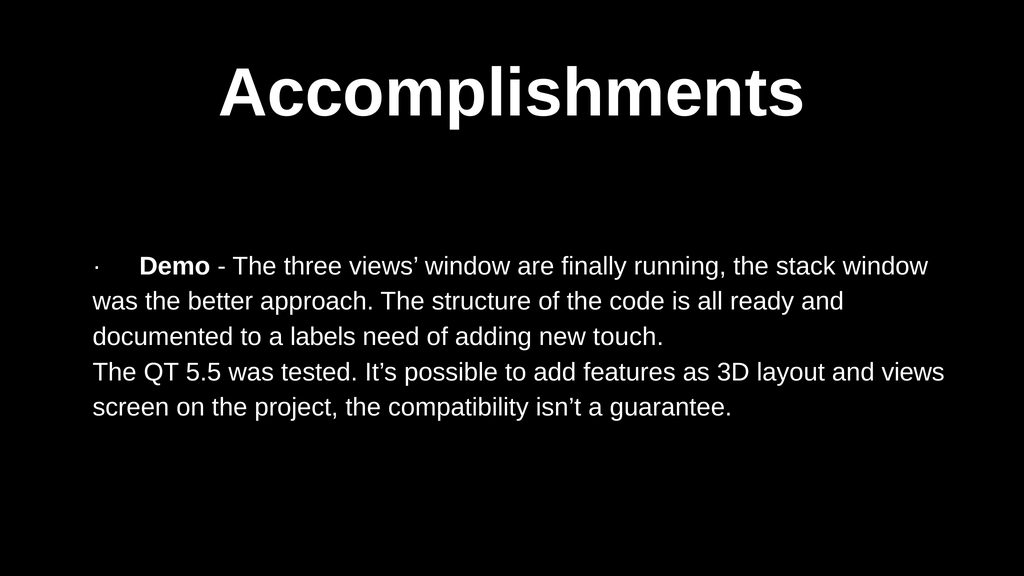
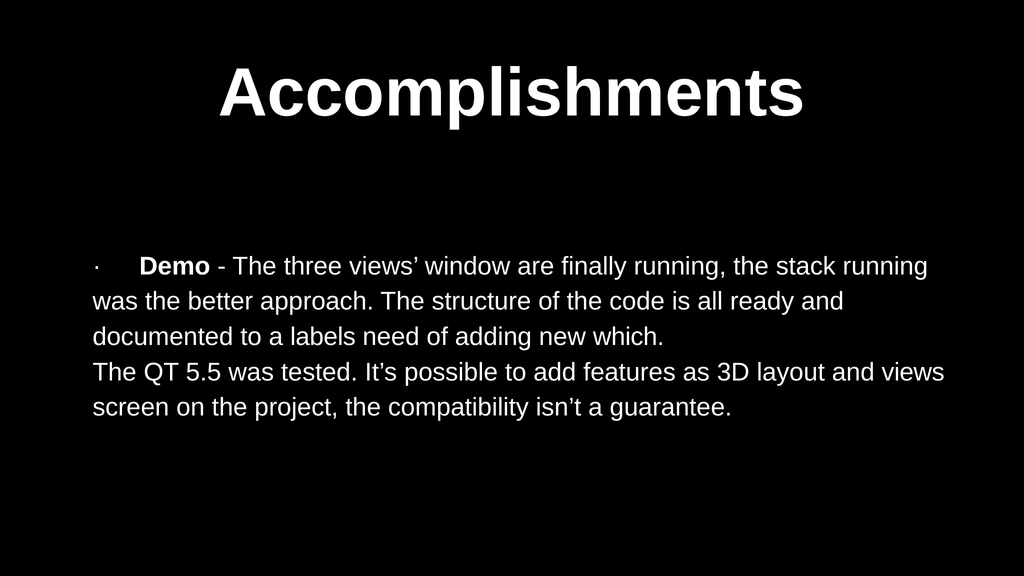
stack window: window -> running (885, 266)
touch: touch -> which (629, 337)
